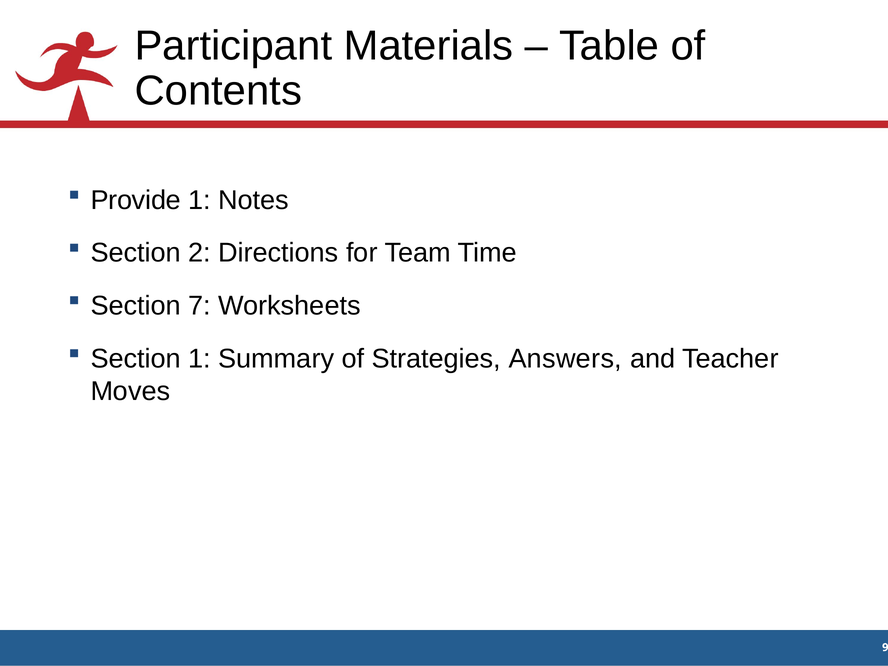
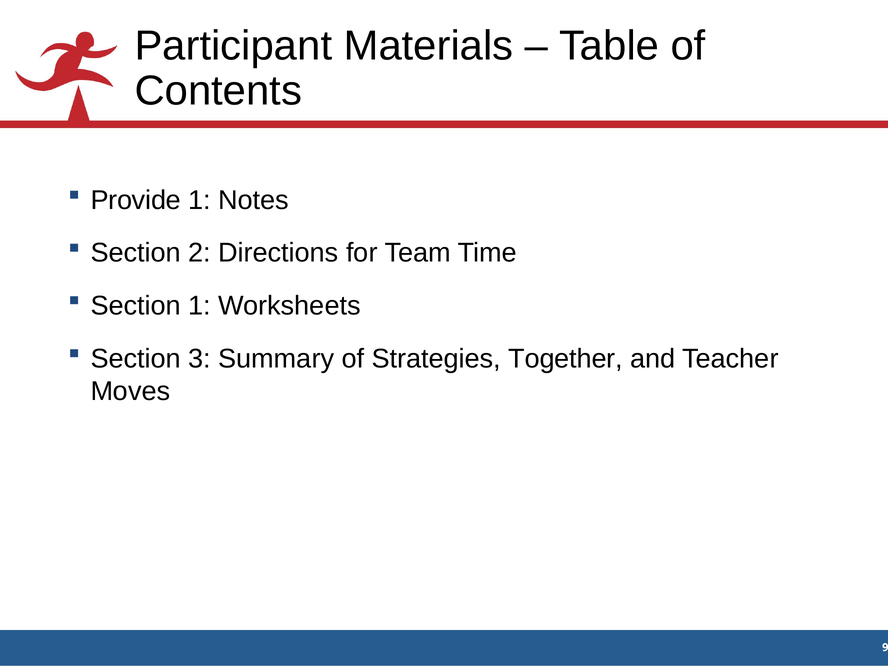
Section 7: 7 -> 1 (200, 306)
Section 1: 1 -> 3 (200, 359)
Answers: Answers -> Together (566, 359)
